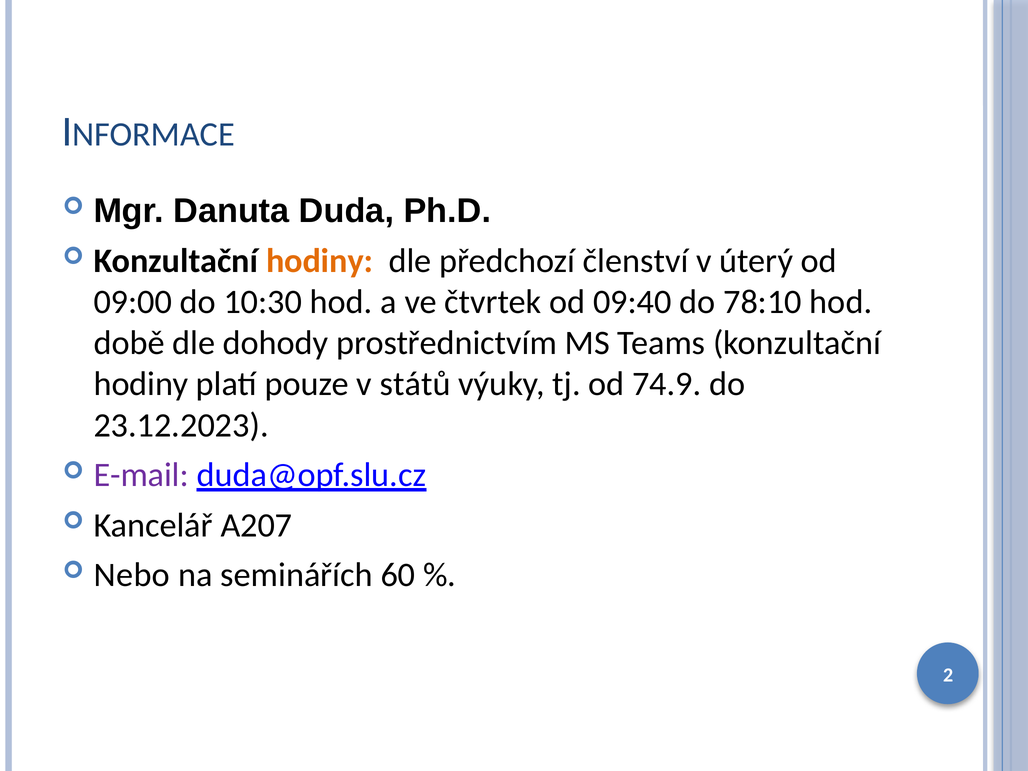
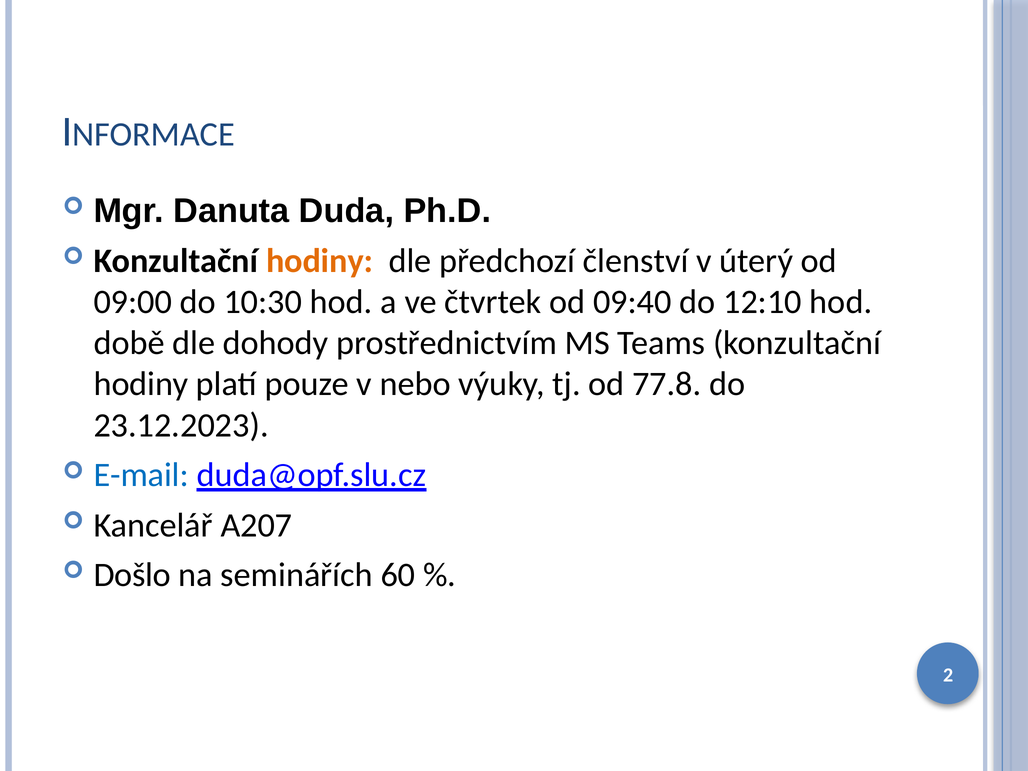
78:10: 78:10 -> 12:10 (762, 302)
států: států -> nebo (415, 384)
74.9: 74.9 -> 77.8 (667, 384)
E-mail colour: purple -> blue (141, 475)
Nebo: Nebo -> Došlo (132, 575)
